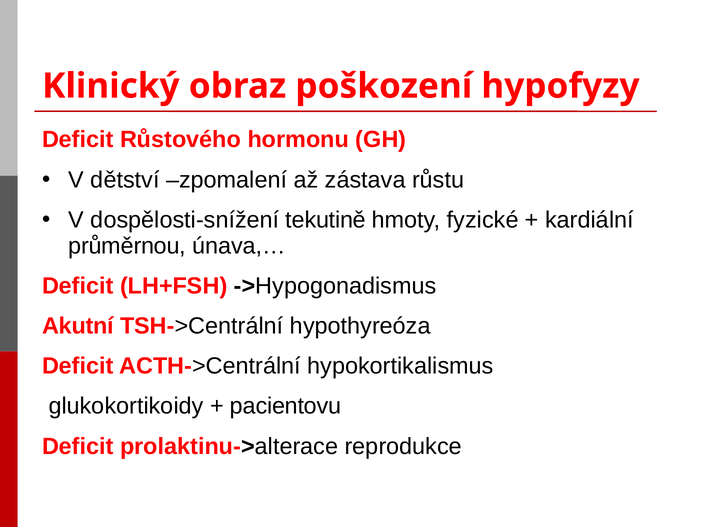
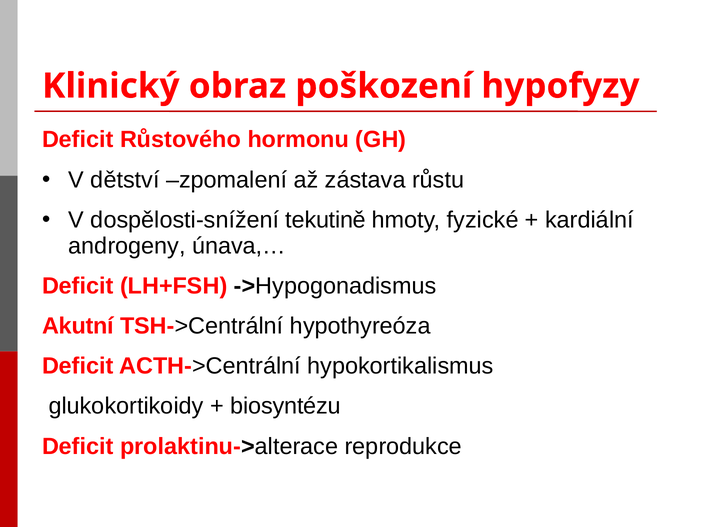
průměrnou: průměrnou -> androgeny (127, 246)
pacientovu: pacientovu -> biosyntézu (286, 406)
